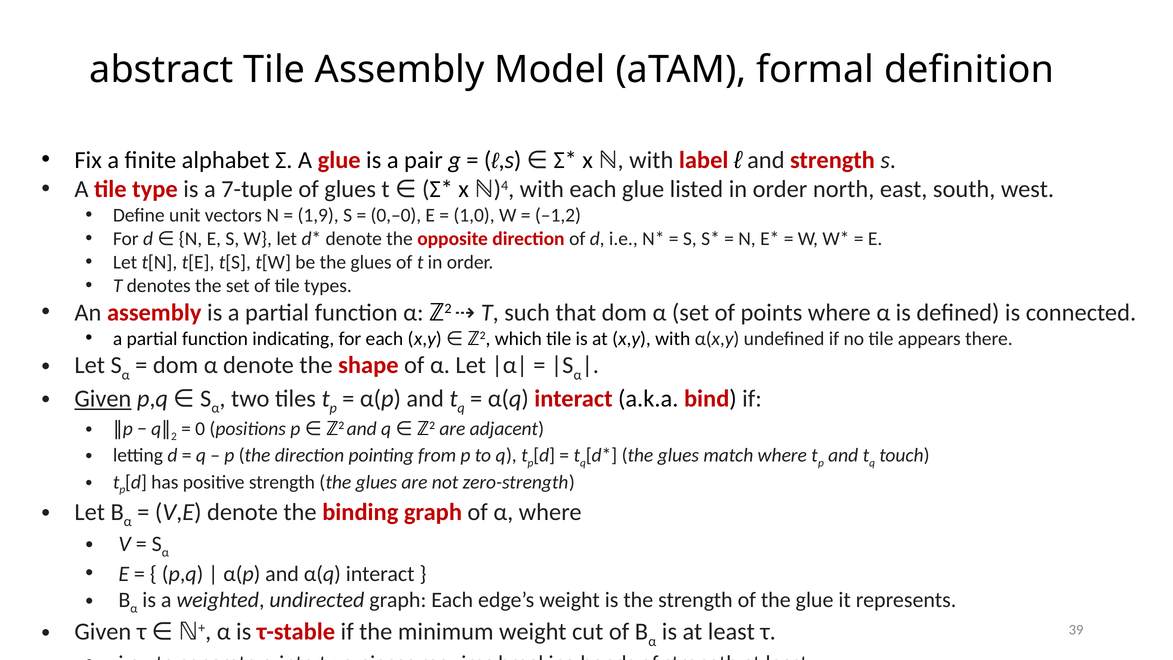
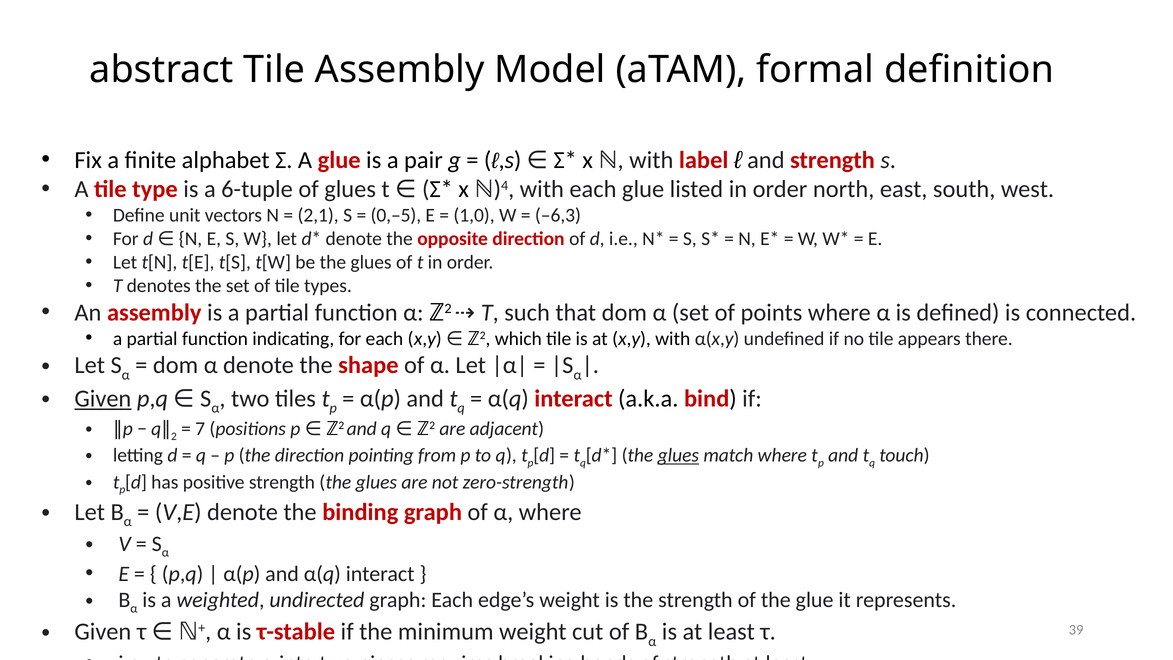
7-tuple: 7-tuple -> 6-tuple (257, 189)
1,9: 1,9 -> 2,1 (318, 215)
0,–0: 0,–0 -> 0,–5 (396, 215)
–1,2: –1,2 -> –6,3 (558, 215)
0: 0 -> 7 (200, 429)
glues underline: none -> present (678, 455)
